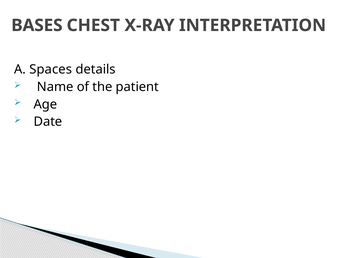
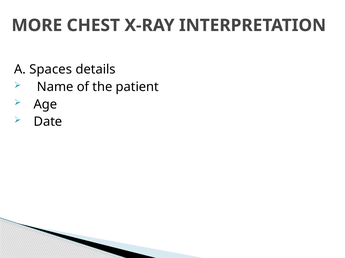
BASES: BASES -> MORE (37, 25)
